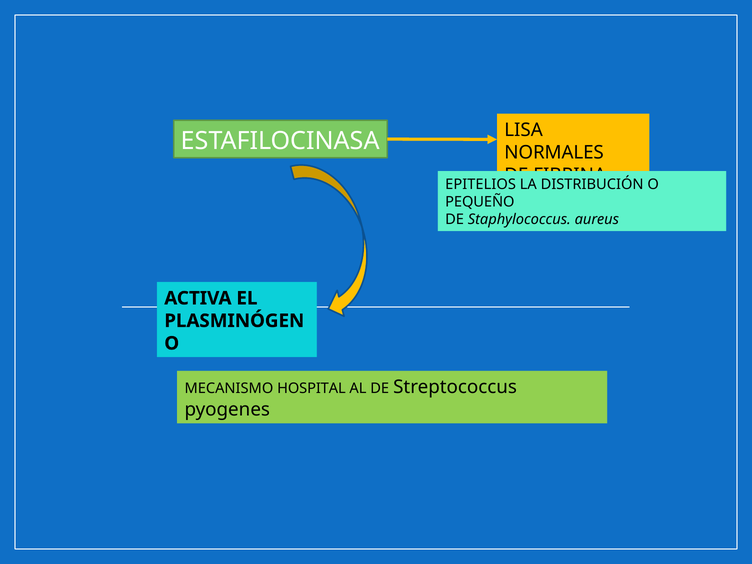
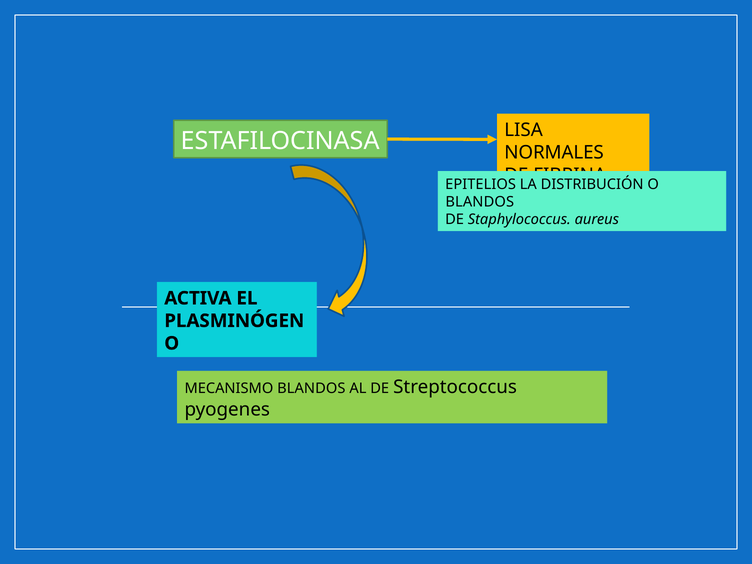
PEQUEÑO: PEQUEÑO -> BLANDOS (480, 202)
MECANISMO HOSPITAL: HOSPITAL -> BLANDOS (311, 388)
